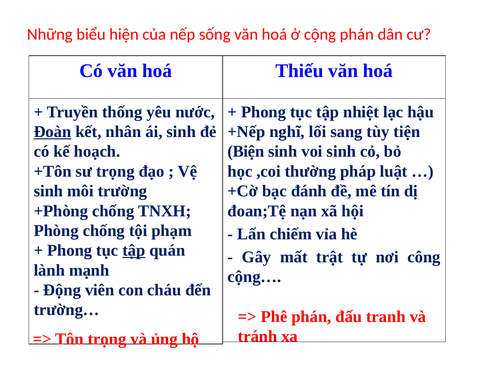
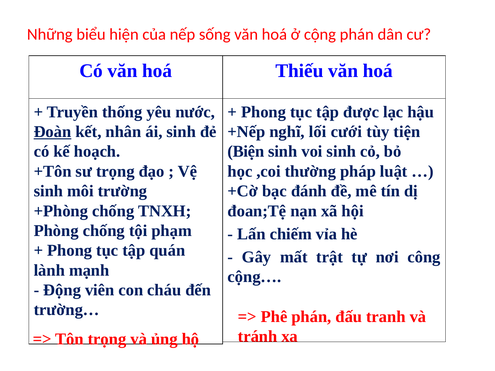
nhiệt: nhiệt -> được (361, 112)
sang: sang -> cưới (346, 132)
tập underline: present -> none (134, 251)
